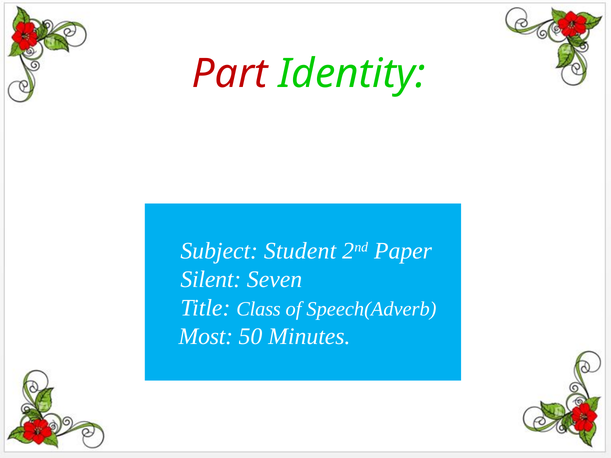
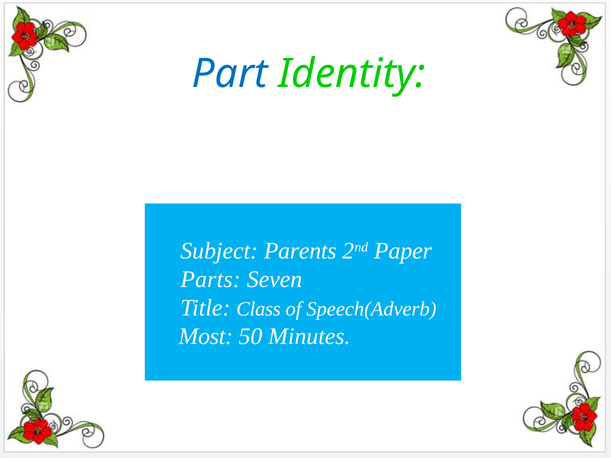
Part colour: red -> blue (230, 74)
Student: Student -> Parents (300, 251)
Silent: Silent -> Parts (211, 280)
